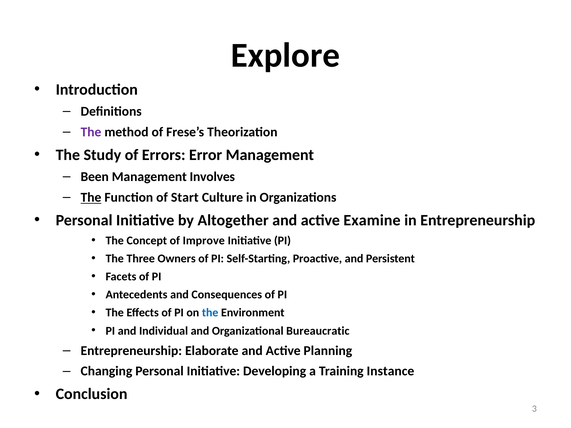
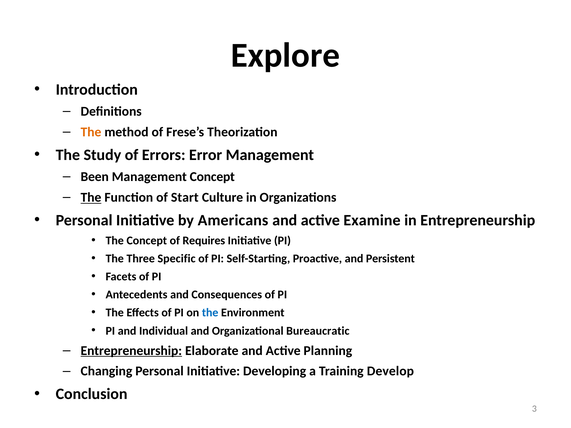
The colour: purple -> orange (91, 132)
Management Involves: Involves -> Concept (212, 177)
Altogether: Altogether -> Americans (233, 220)
Improve: Improve -> Requires (204, 241)
Owners: Owners -> Specific (177, 259)
Entrepreneurship underline: none -> present (131, 351)
Instance: Instance -> Develop (390, 371)
